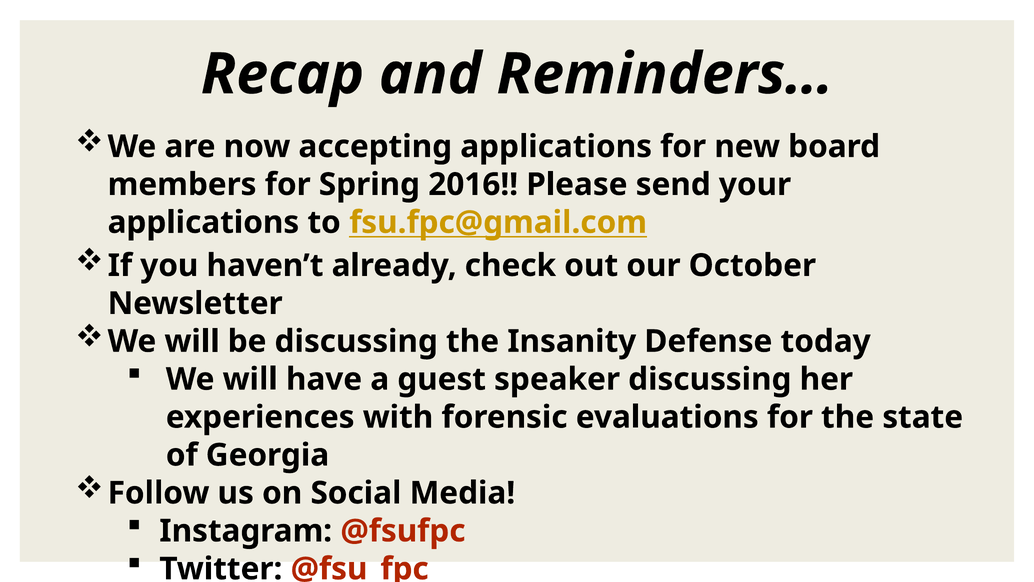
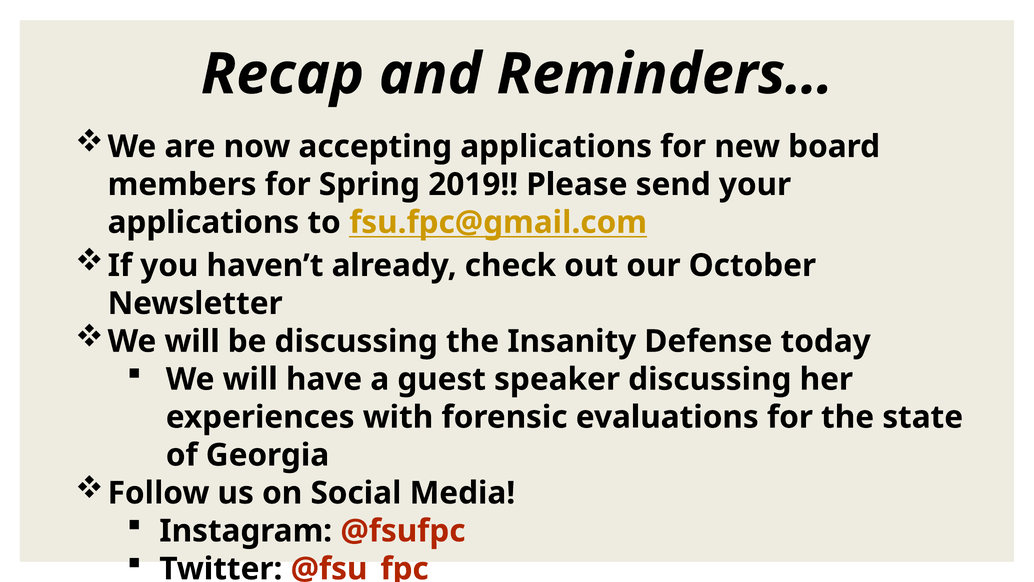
2016: 2016 -> 2019 (473, 184)
